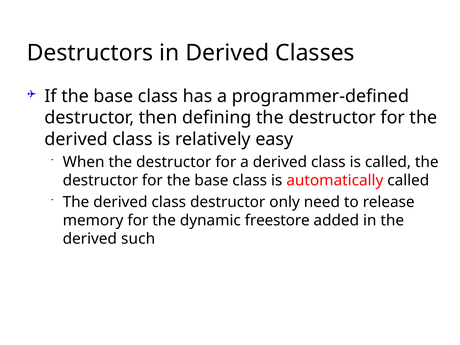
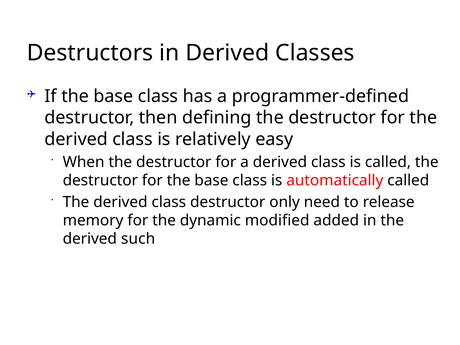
freestore: freestore -> modified (277, 220)
